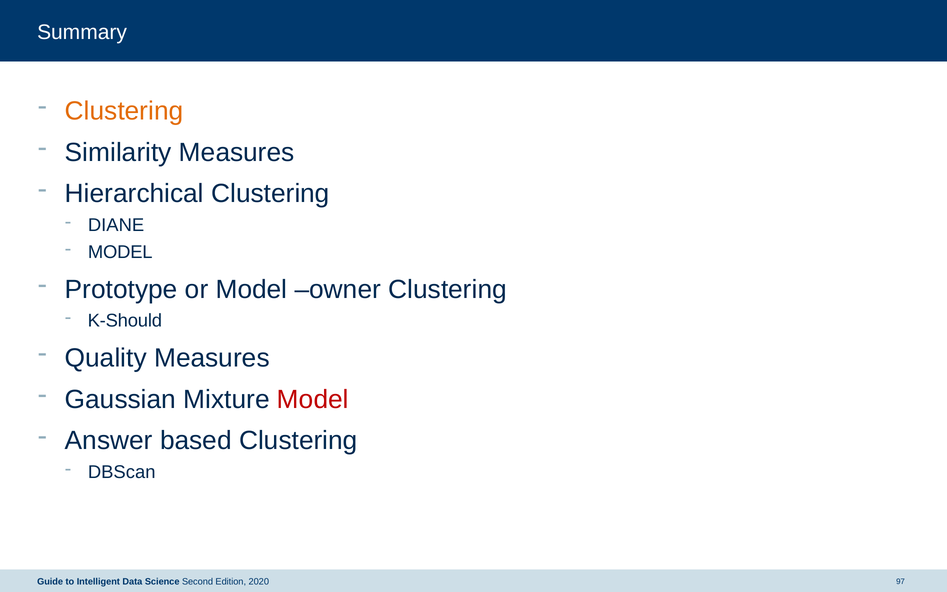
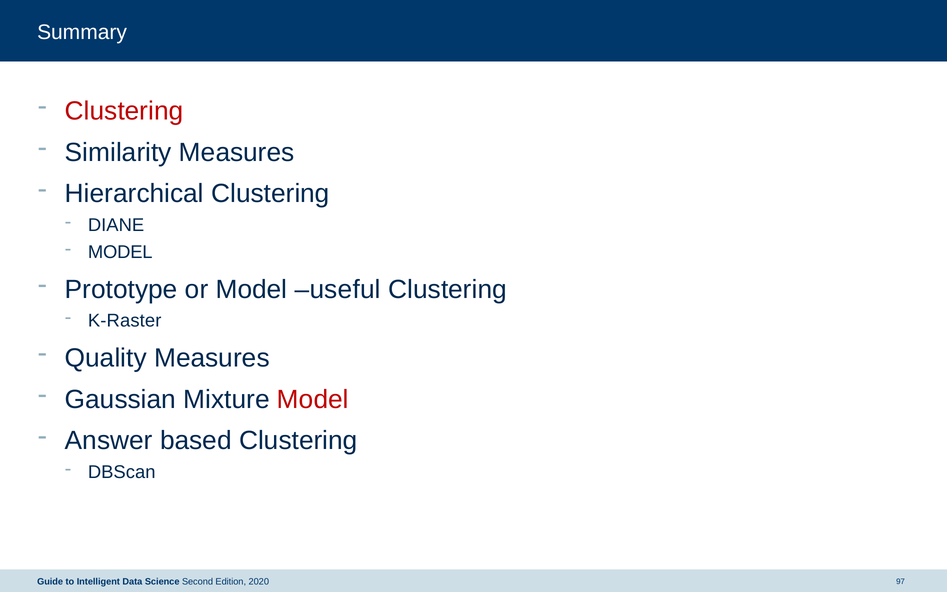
Clustering colour: orange -> red (124, 111)
owner: owner -> useful (338, 289)
K-Should: K-Should -> K-Raster (125, 320)
